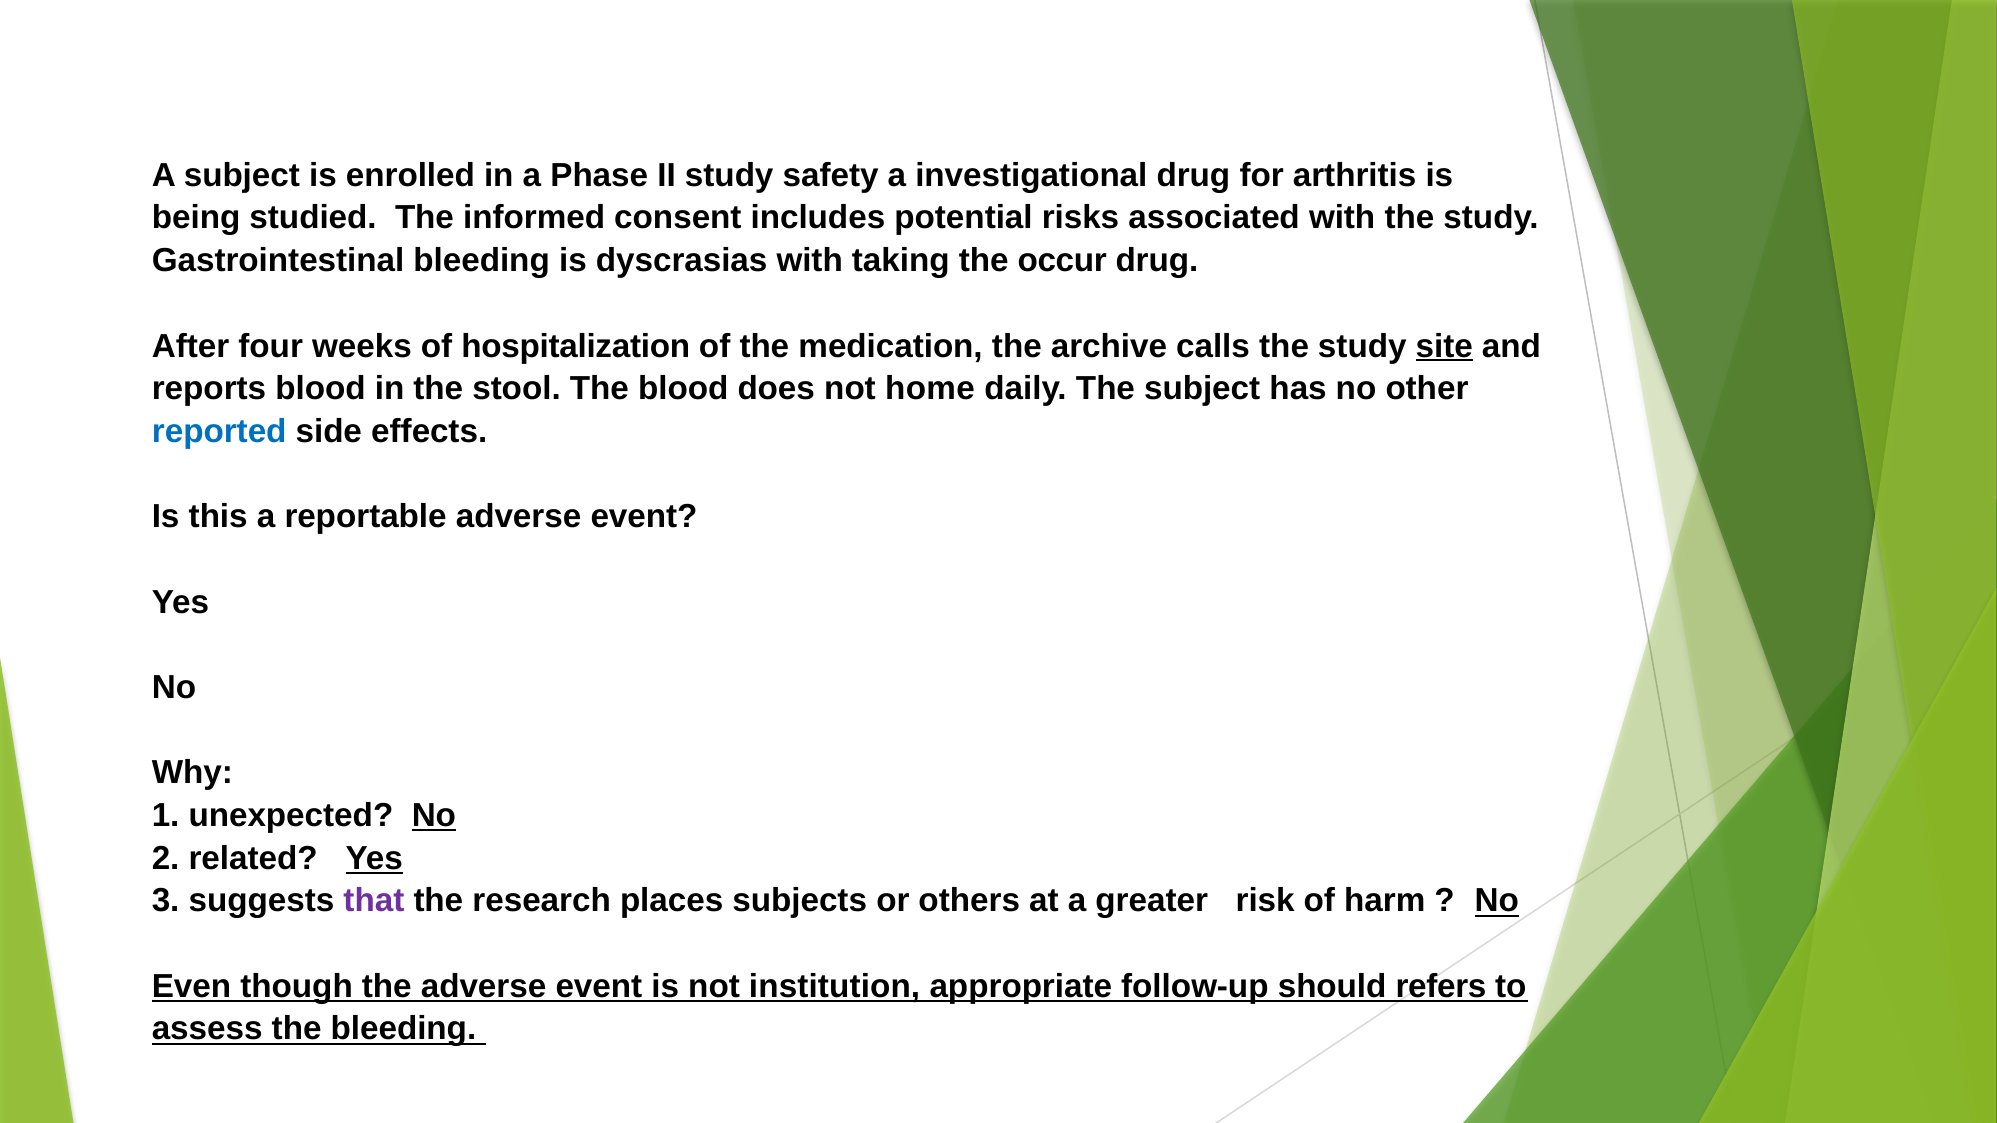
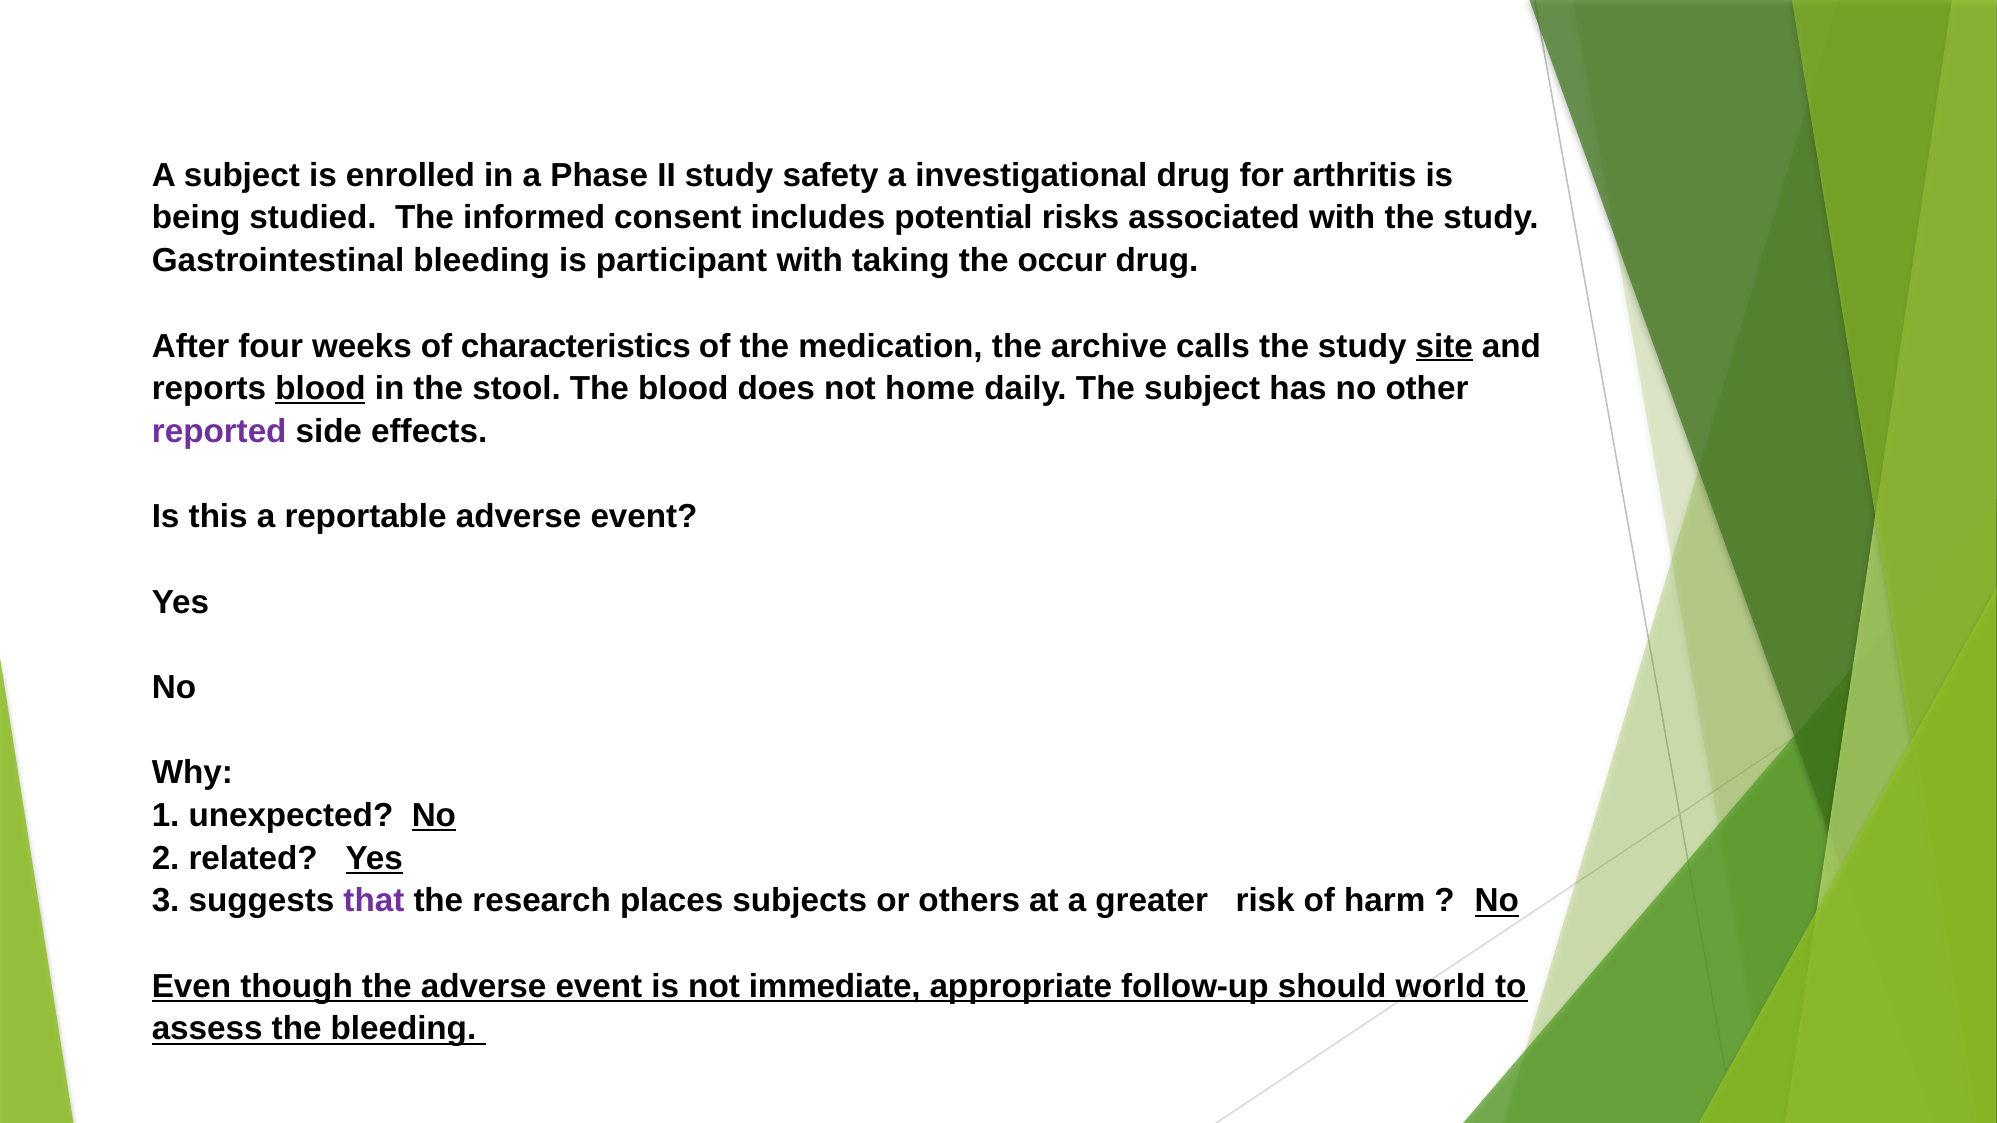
dyscrasias: dyscrasias -> participant (682, 261)
hospitalization: hospitalization -> characteristics (576, 346)
blood underline: none -> present (320, 389)
reported colour: blue -> purple (219, 432)
institution: institution -> immediate (835, 986)
refers: refers -> world (1441, 986)
